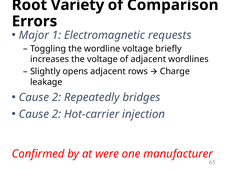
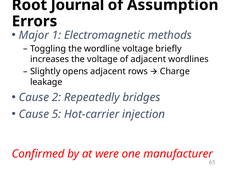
Variety: Variety -> Journal (78, 5)
Comparison: Comparison -> Assumption (173, 5)
requests: requests -> methods (170, 35)
2: 2 -> 5 (57, 114)
